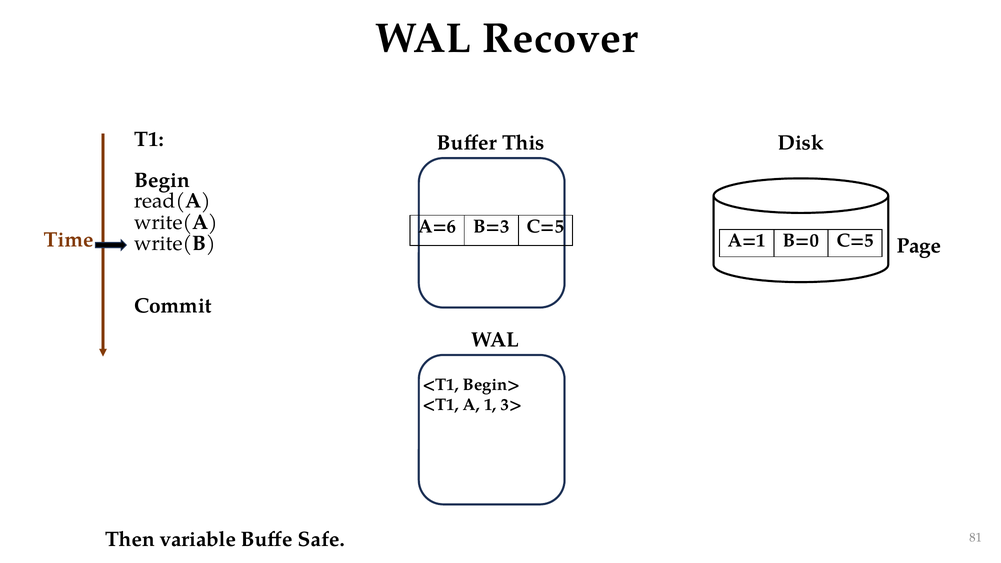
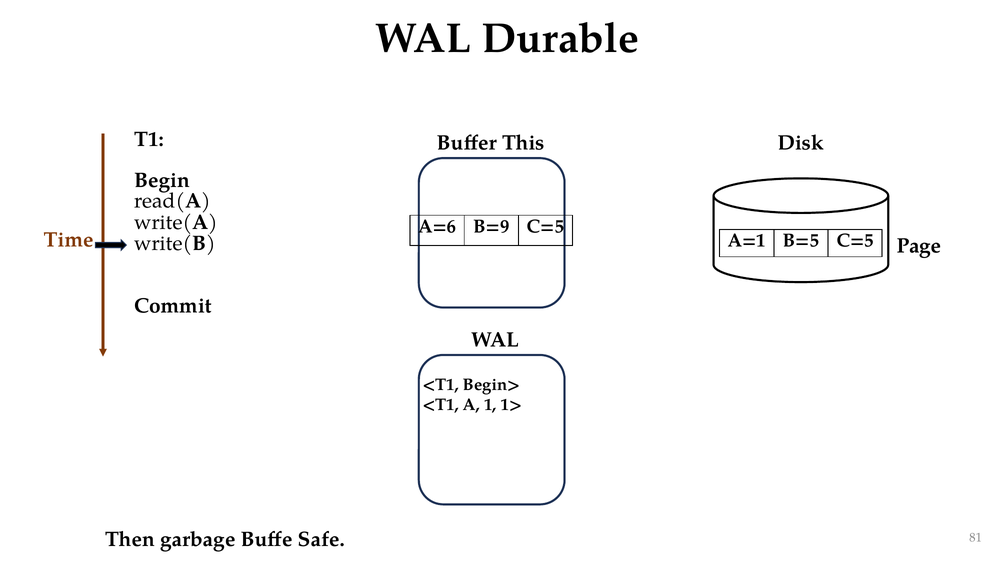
Recover: Recover -> Durable (560, 39)
B=3: B=3 -> B=9 (491, 226)
B=0: B=0 -> B=5 (801, 241)
3>: 3> -> 1> (511, 405)
variable: variable -> garbage (198, 540)
